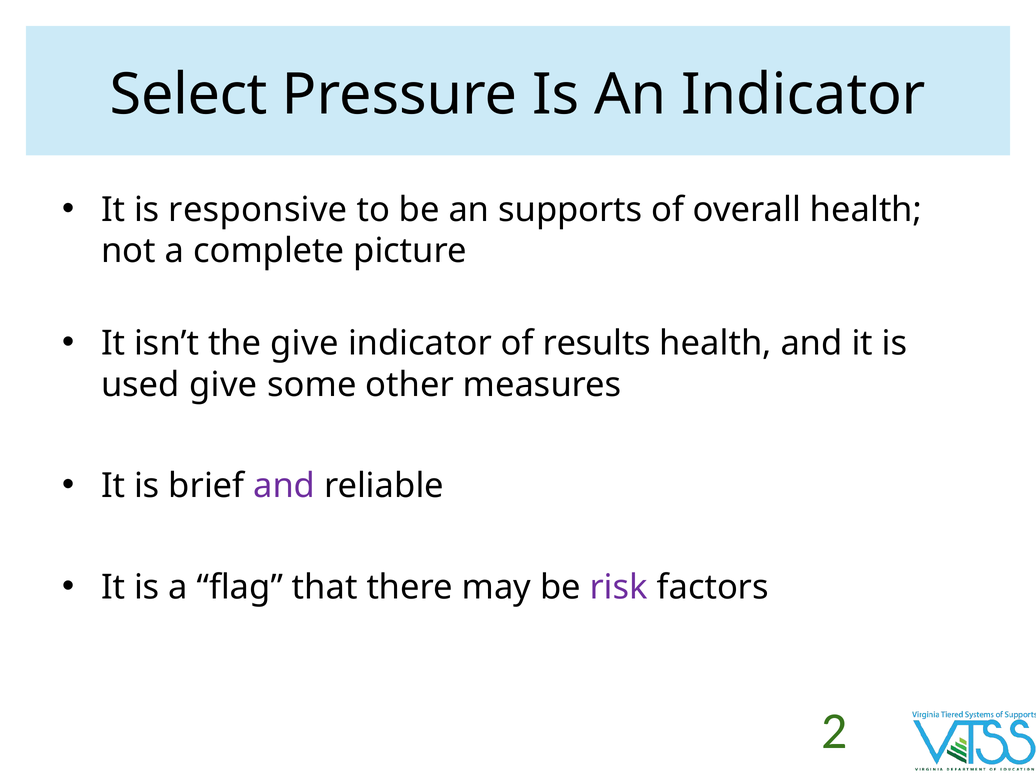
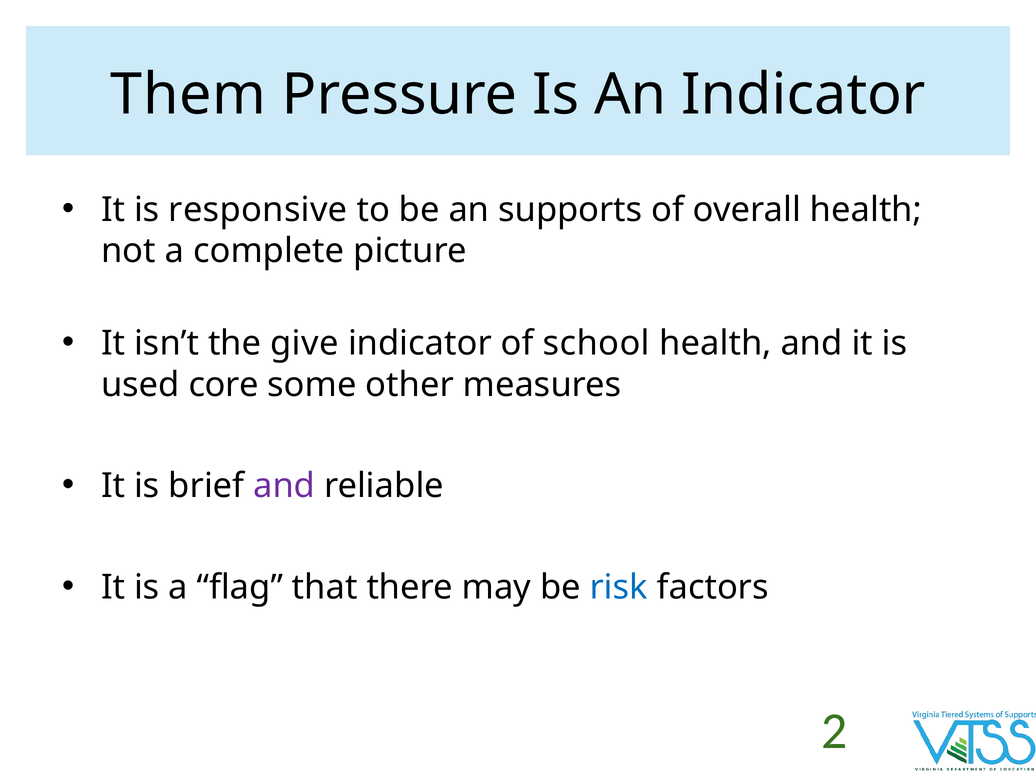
Select: Select -> Them (188, 95)
results: results -> school (596, 343)
used give: give -> core (224, 385)
risk colour: purple -> blue (619, 587)
